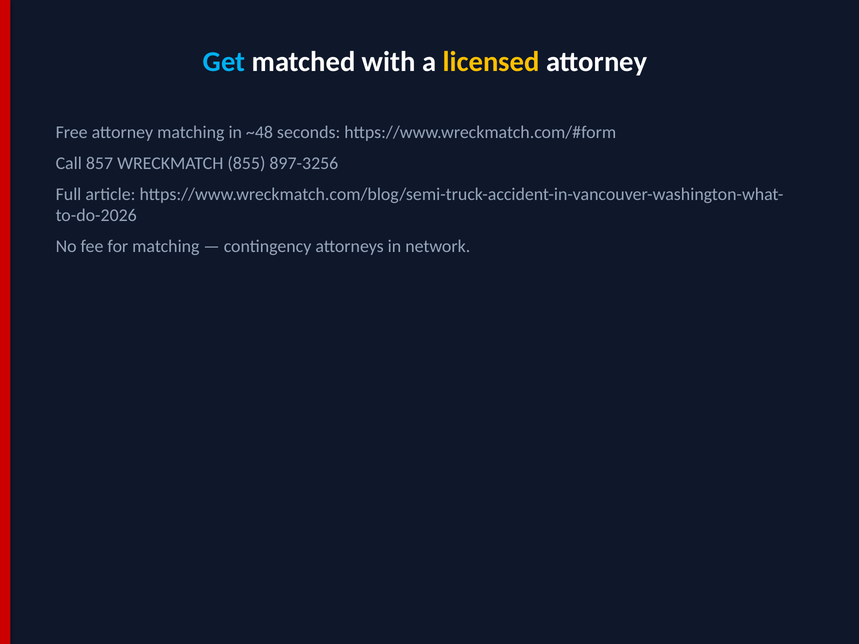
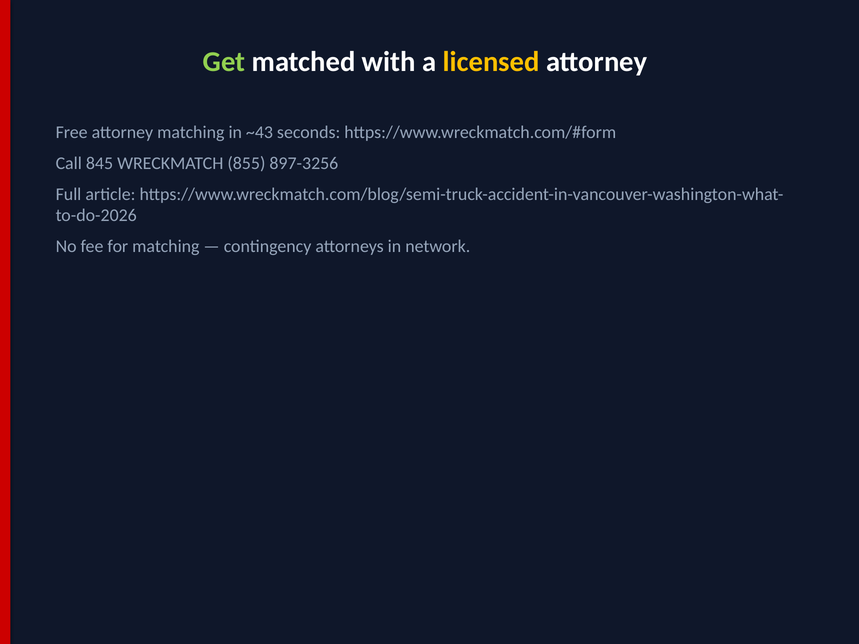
Get colour: light blue -> light green (224, 62)
~48: ~48 -> ~43 (259, 132)
857: 857 -> 845 (100, 163)
